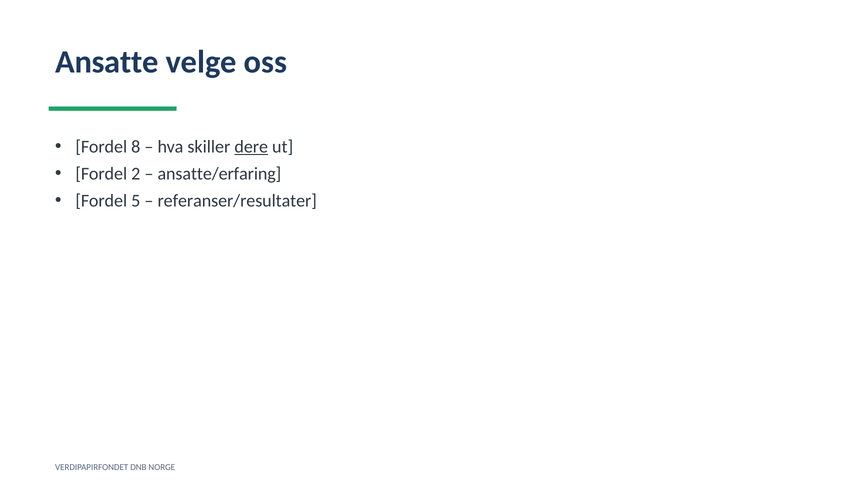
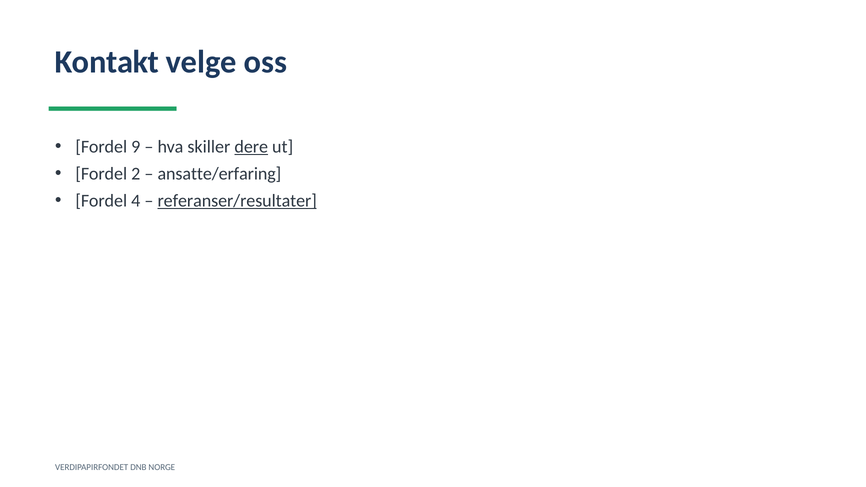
Ansatte: Ansatte -> Kontakt (107, 62)
8: 8 -> 9 (136, 147)
5: 5 -> 4 (136, 201)
referanser/resultater underline: none -> present (237, 201)
